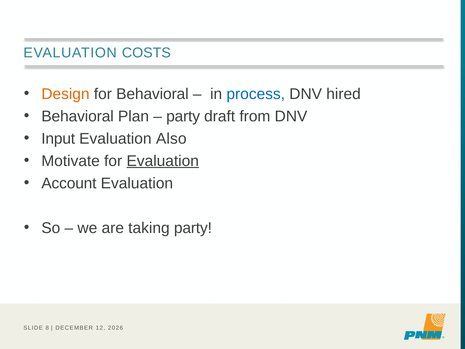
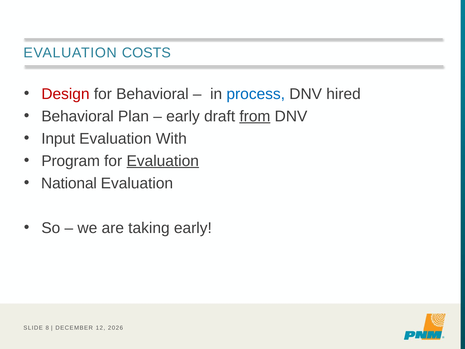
Design colour: orange -> red (65, 94)
party: party -> early (183, 116)
from underline: none -> present (255, 116)
Also: Also -> With (171, 139)
Motivate: Motivate -> Program (71, 161)
Account: Account -> National (69, 183)
taking party: party -> early (193, 228)
